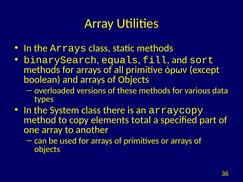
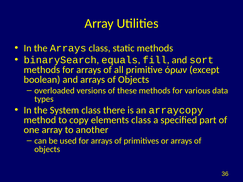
elements total: total -> class (141, 120)
